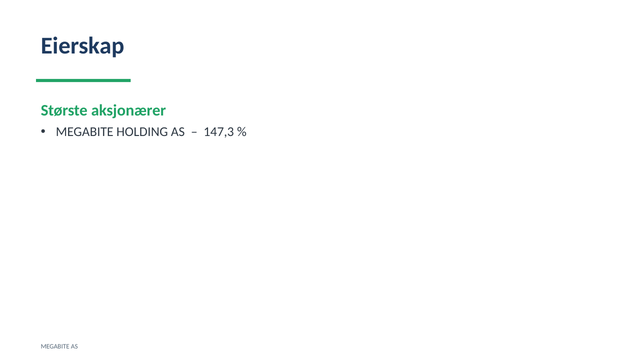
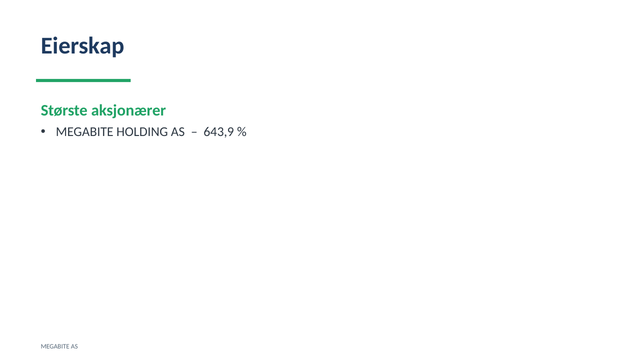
147,3: 147,3 -> 643,9 (219, 132)
